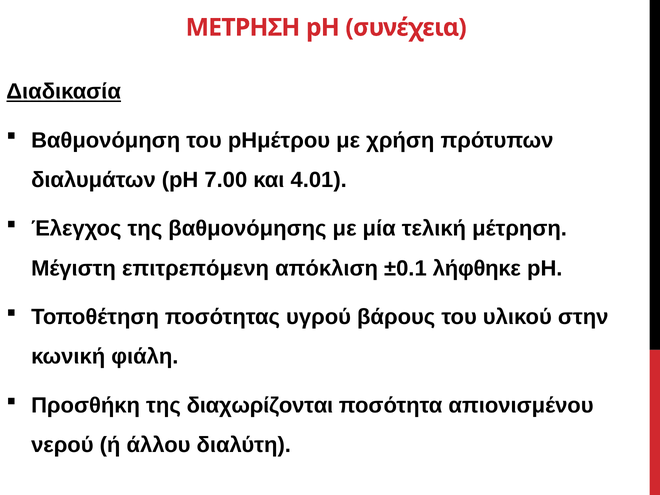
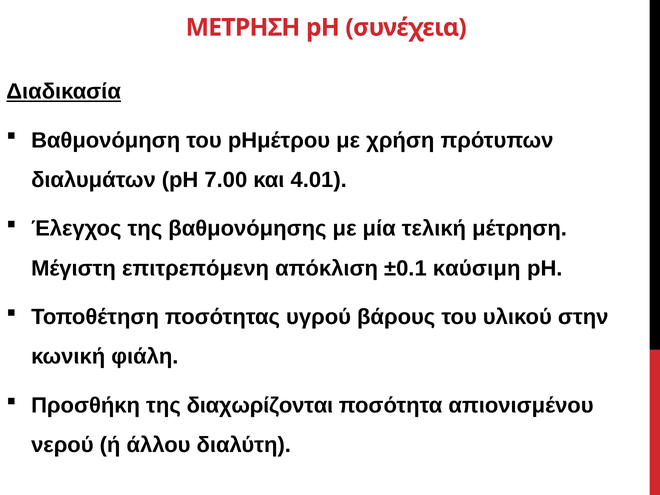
λήφθηκε: λήφθηκε -> καύσιμη (477, 268)
